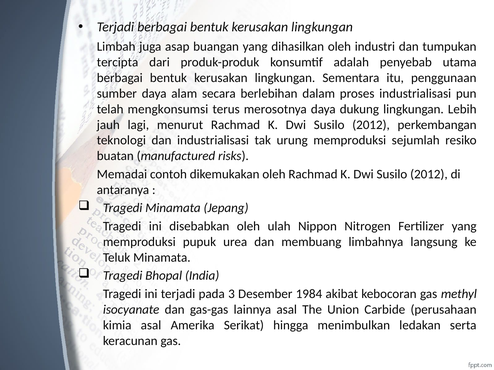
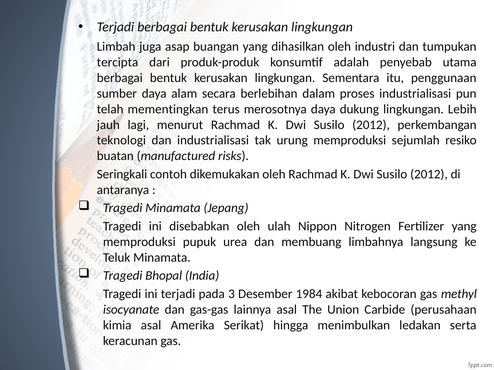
mengkonsumsi: mengkonsumsi -> mementingkan (168, 109)
Memadai: Memadai -> Seringkali (122, 174)
